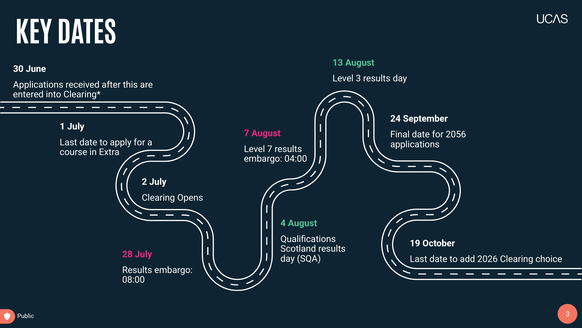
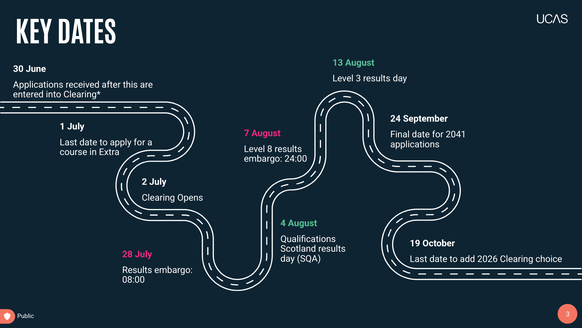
2056: 2056 -> 2041 (456, 134)
Level 7: 7 -> 8 (270, 149)
04:00: 04:00 -> 24:00 (296, 159)
